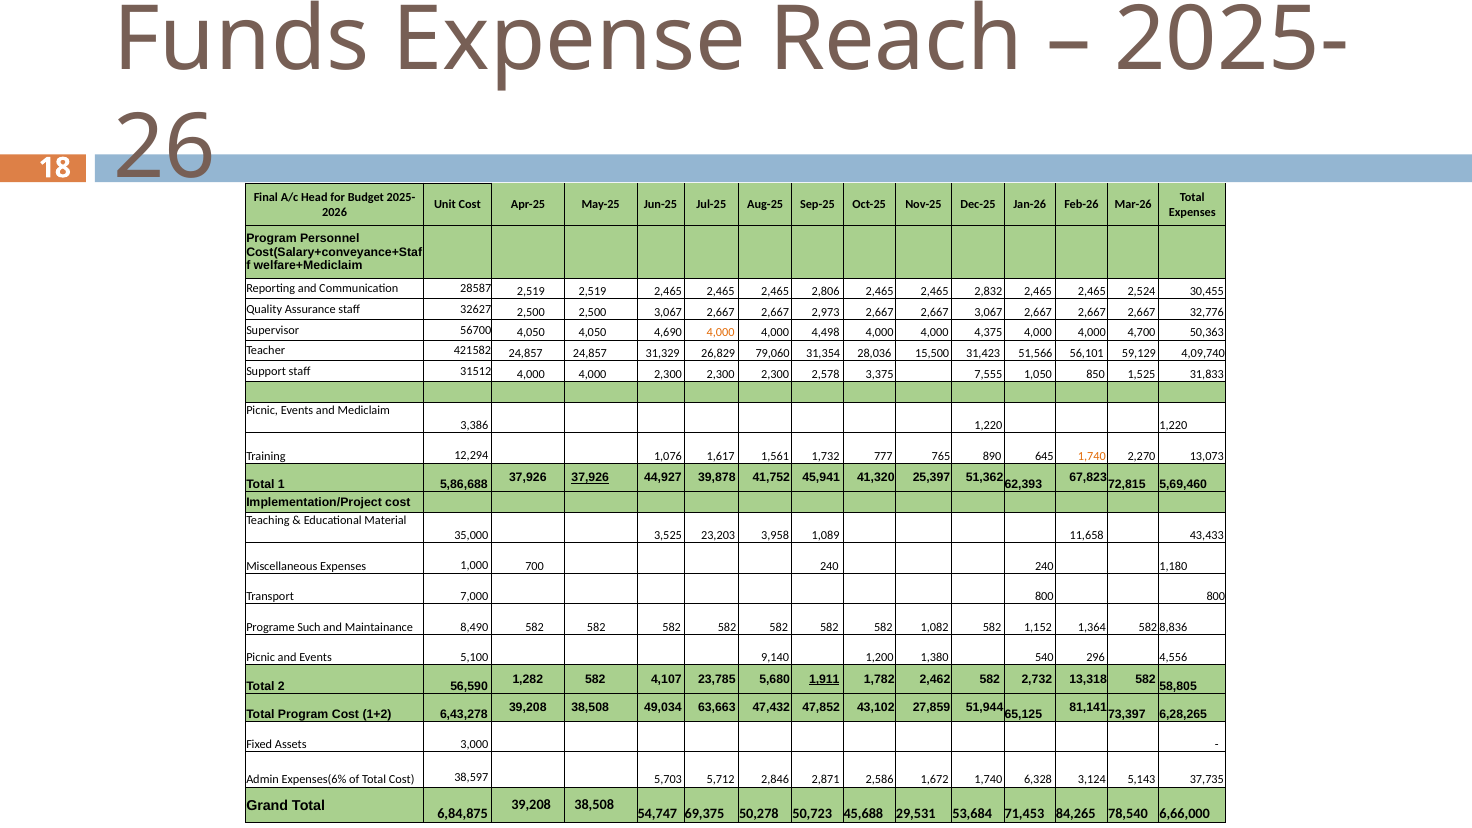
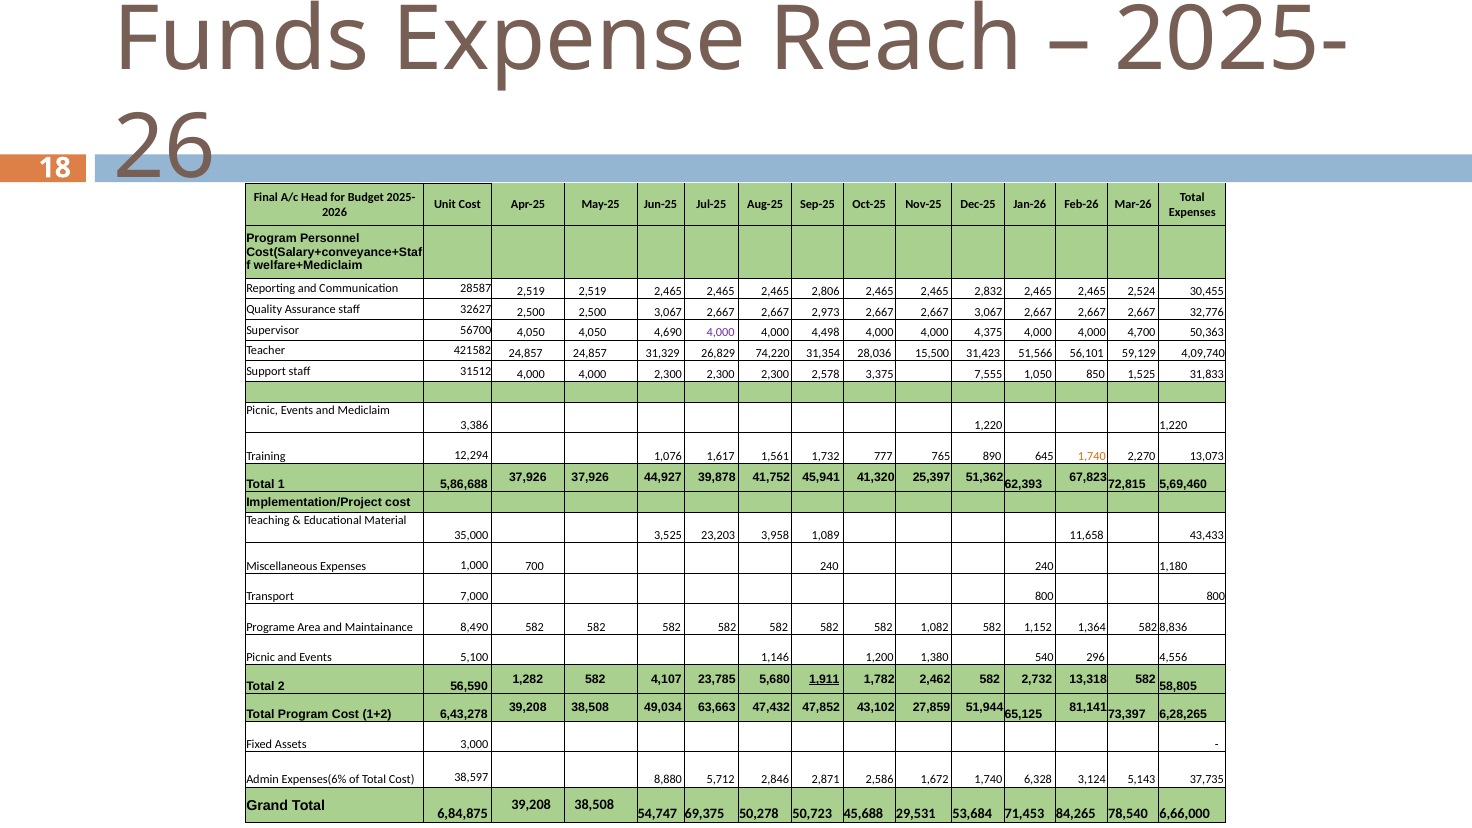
4,000 colour: orange -> purple (721, 333)
79,060: 79,060 -> 74,220 (773, 354)
37,926 underline: present -> none (590, 478)
Such: Such -> Area (309, 627)
9,140: 9,140 -> 1,146 (775, 658)
5,703: 5,703 -> 8,880 (668, 780)
